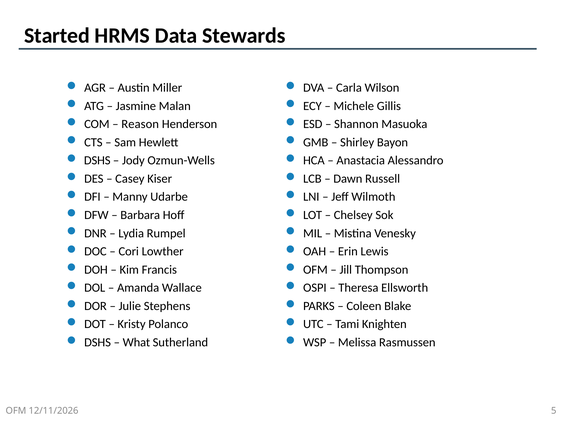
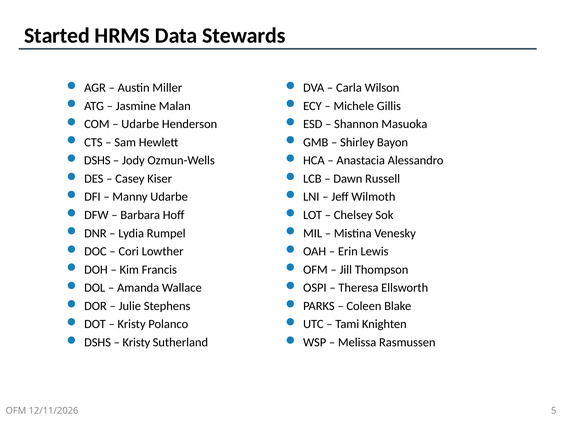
Reason: Reason -> Udarbe (140, 124)
What: What -> Kristy (136, 342)
